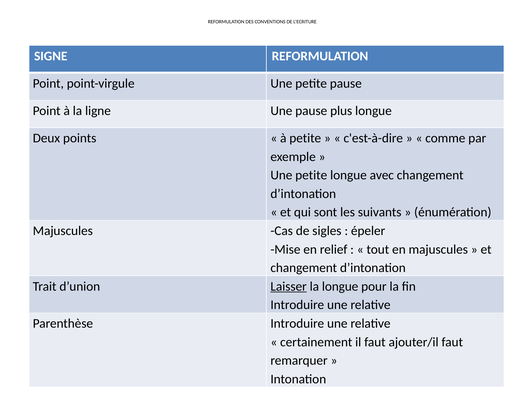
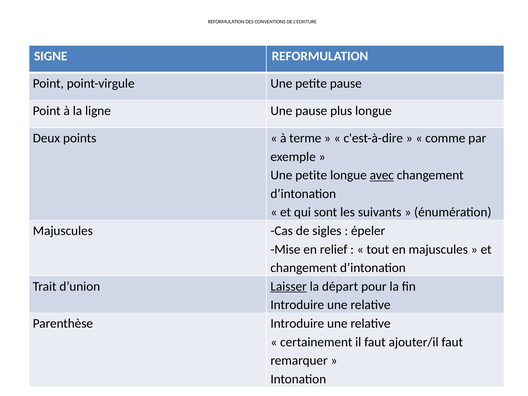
à petite: petite -> terme (305, 138)
avec underline: none -> present (382, 175)
la longue: longue -> départ (340, 286)
